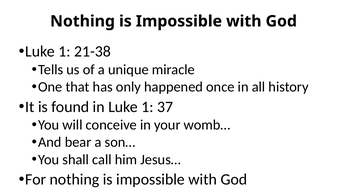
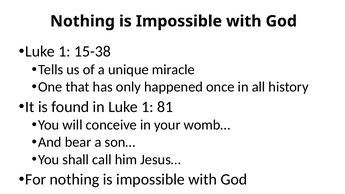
21-38: 21-38 -> 15-38 (93, 52)
37: 37 -> 81 (165, 107)
